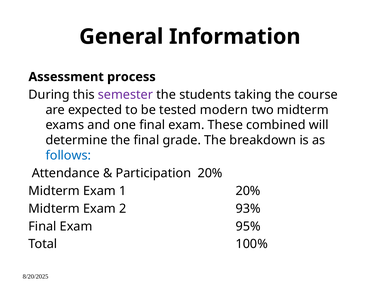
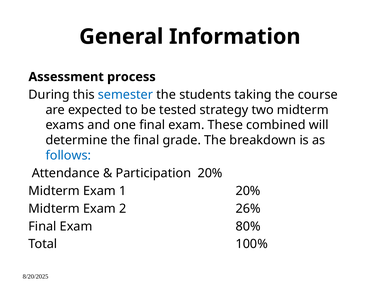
semester colour: purple -> blue (126, 95)
modern: modern -> strategy (224, 110)
93%: 93% -> 26% (248, 209)
95%: 95% -> 80% (248, 226)
